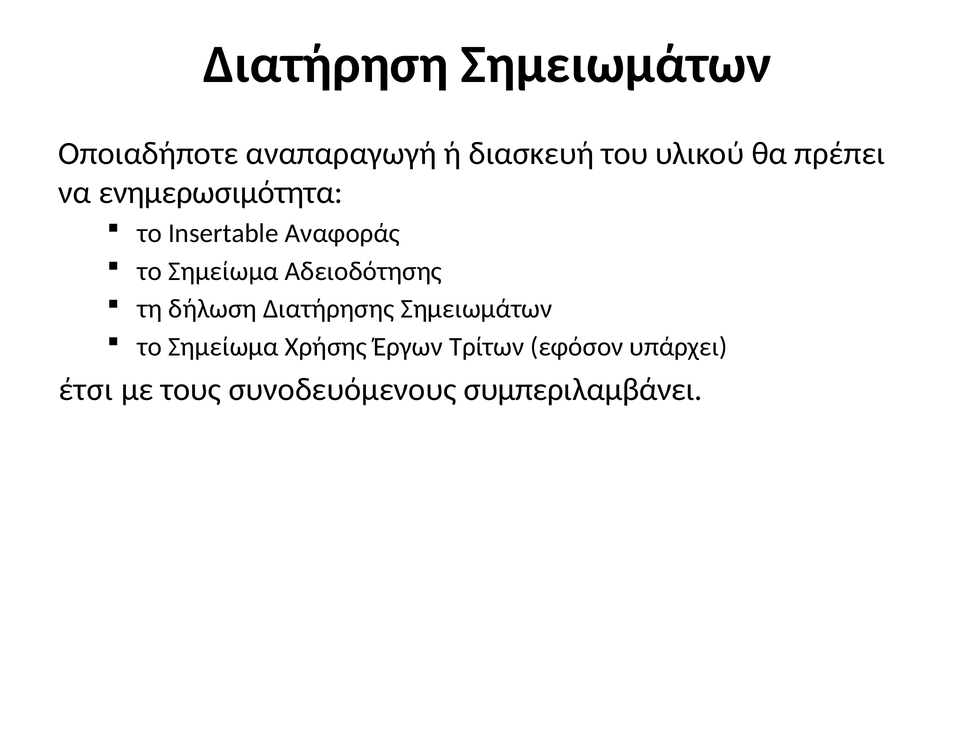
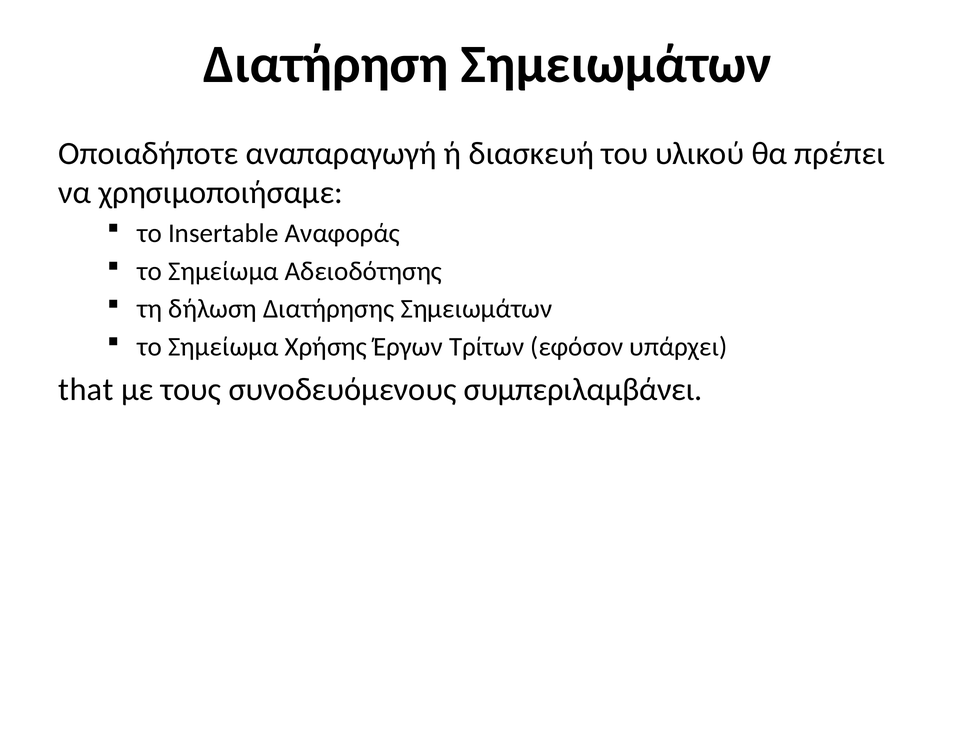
ενημερωσιμότητα: ενημερωσιμότητα -> χρησιμοποιήσαμε (221, 193)
έτσι: έτσι -> that (86, 390)
